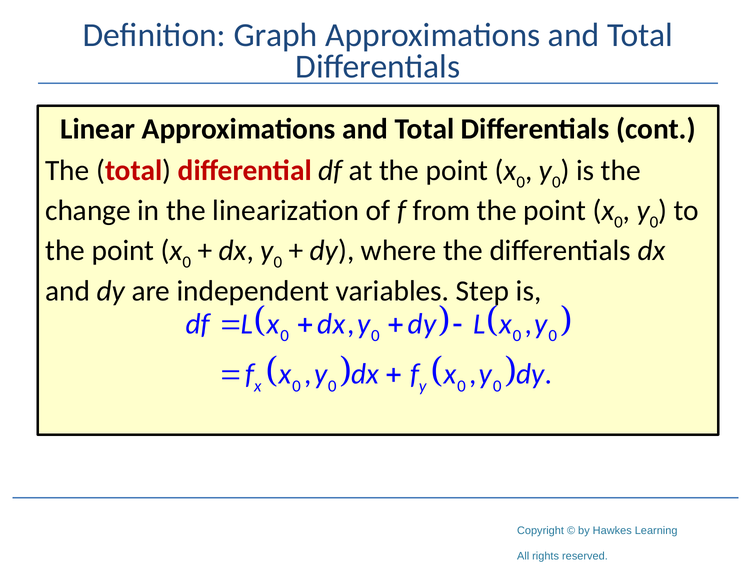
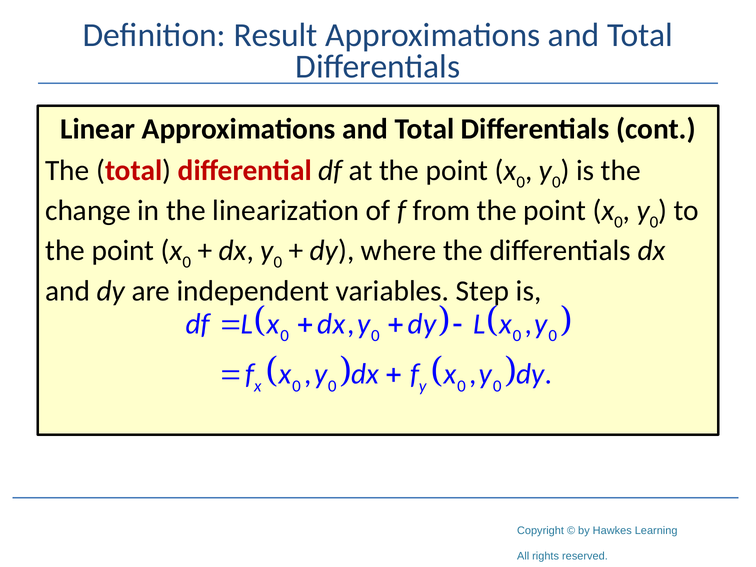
Graph: Graph -> Result (276, 35)
